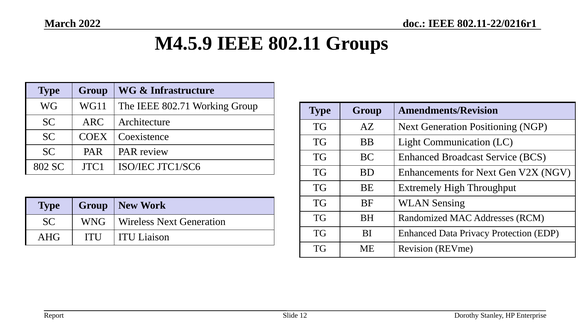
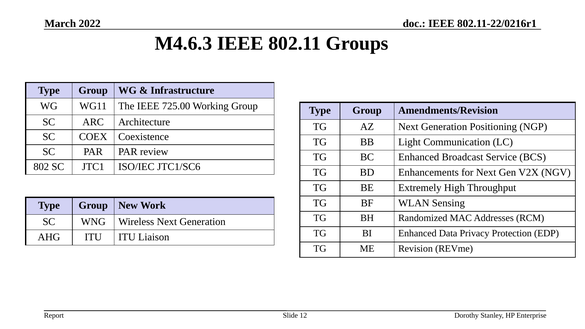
M4.5.9: M4.5.9 -> M4.6.3 (184, 43)
802.71: 802.71 -> 725.00 (176, 106)
